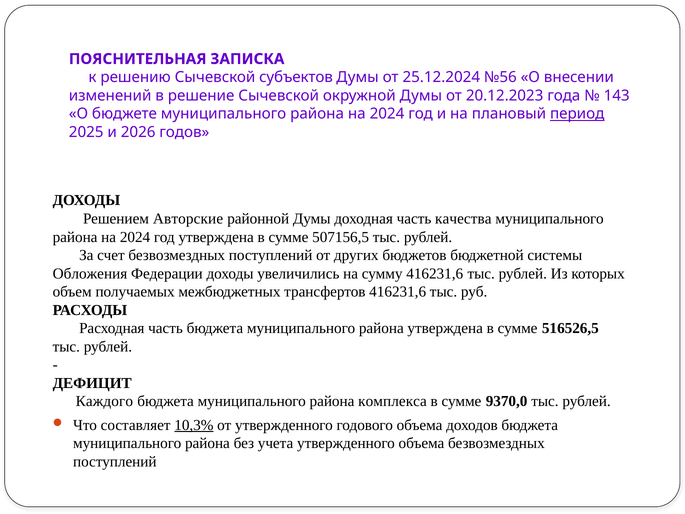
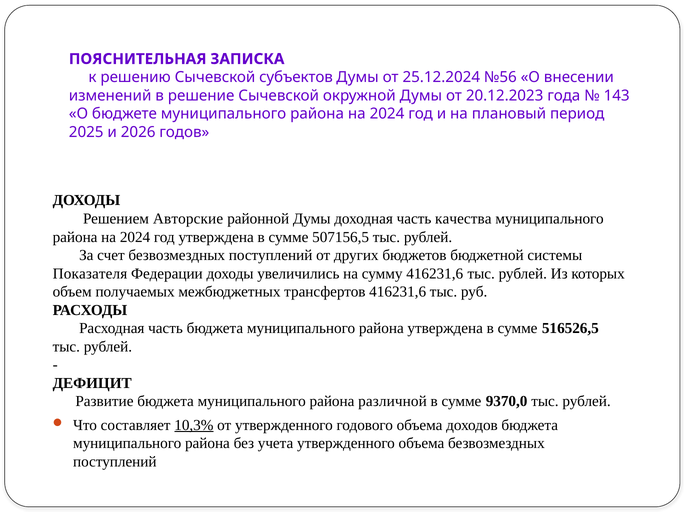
период underline: present -> none (577, 114)
Обложения: Обложения -> Показателя (90, 273)
Каждого: Каждого -> Развитие (104, 401)
комплекса: комплекса -> различной (392, 401)
